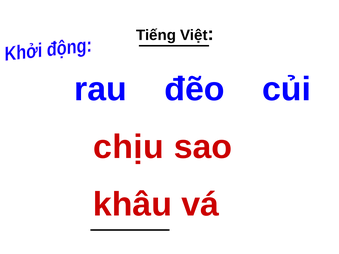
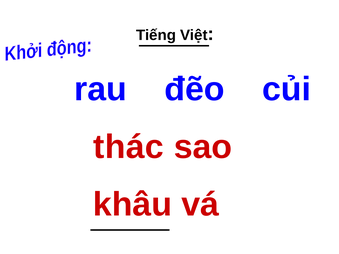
chịu: chịu -> thác (129, 147)
